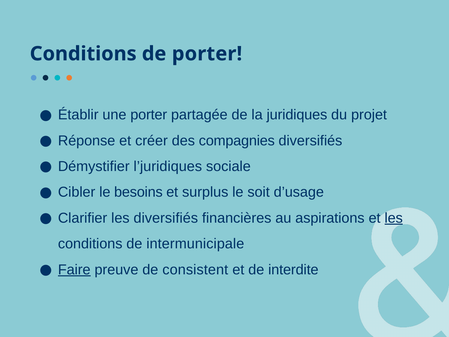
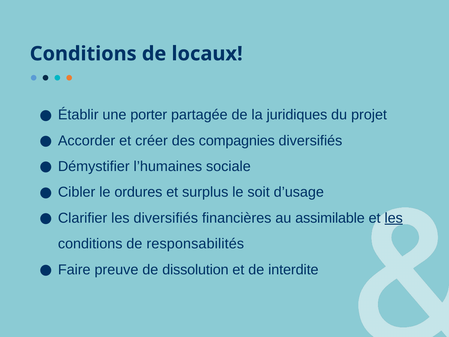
de porter: porter -> locaux (207, 54)
Réponse: Réponse -> Accorder (87, 141)
l’juridiques: l’juridiques -> l’humaines (168, 166)
besoins: besoins -> ordures (138, 192)
aspirations: aspirations -> assimilable (330, 218)
intermunicipale: intermunicipale -> responsabilités (195, 244)
Faire underline: present -> none (74, 269)
consistent: consistent -> dissolution (195, 269)
